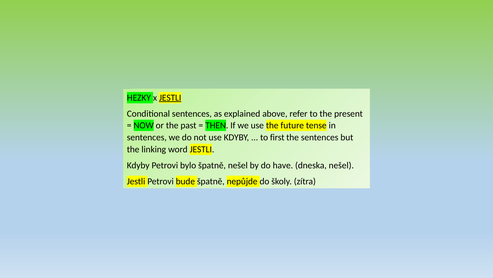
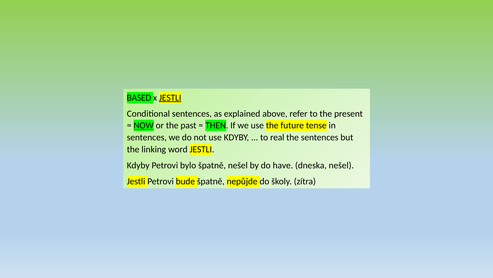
HEZKY: HEZKY -> BASED (139, 97)
NOW underline: none -> present (144, 125)
first: first -> real (277, 137)
